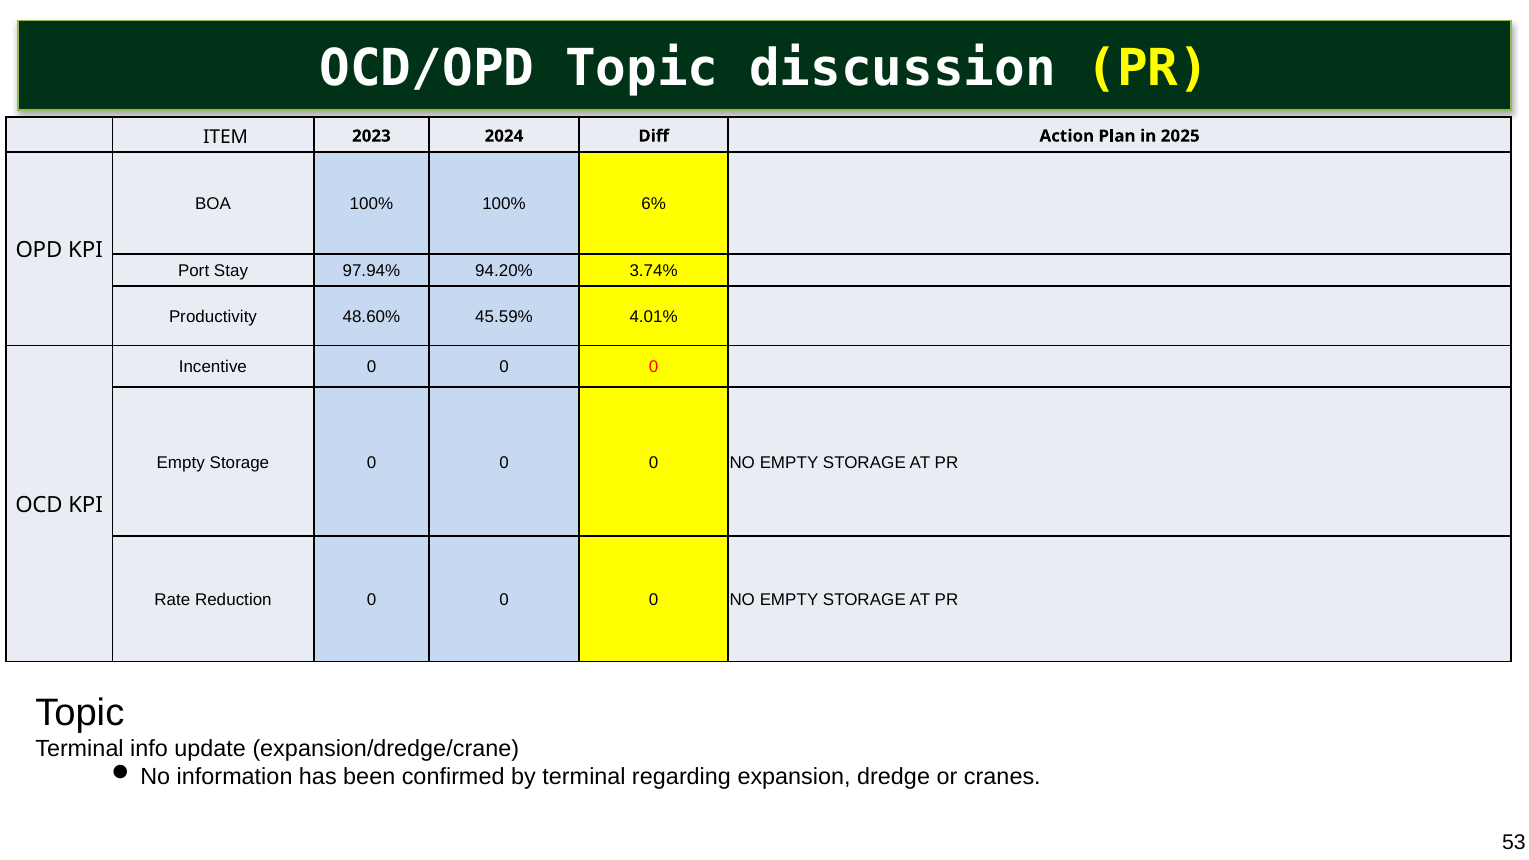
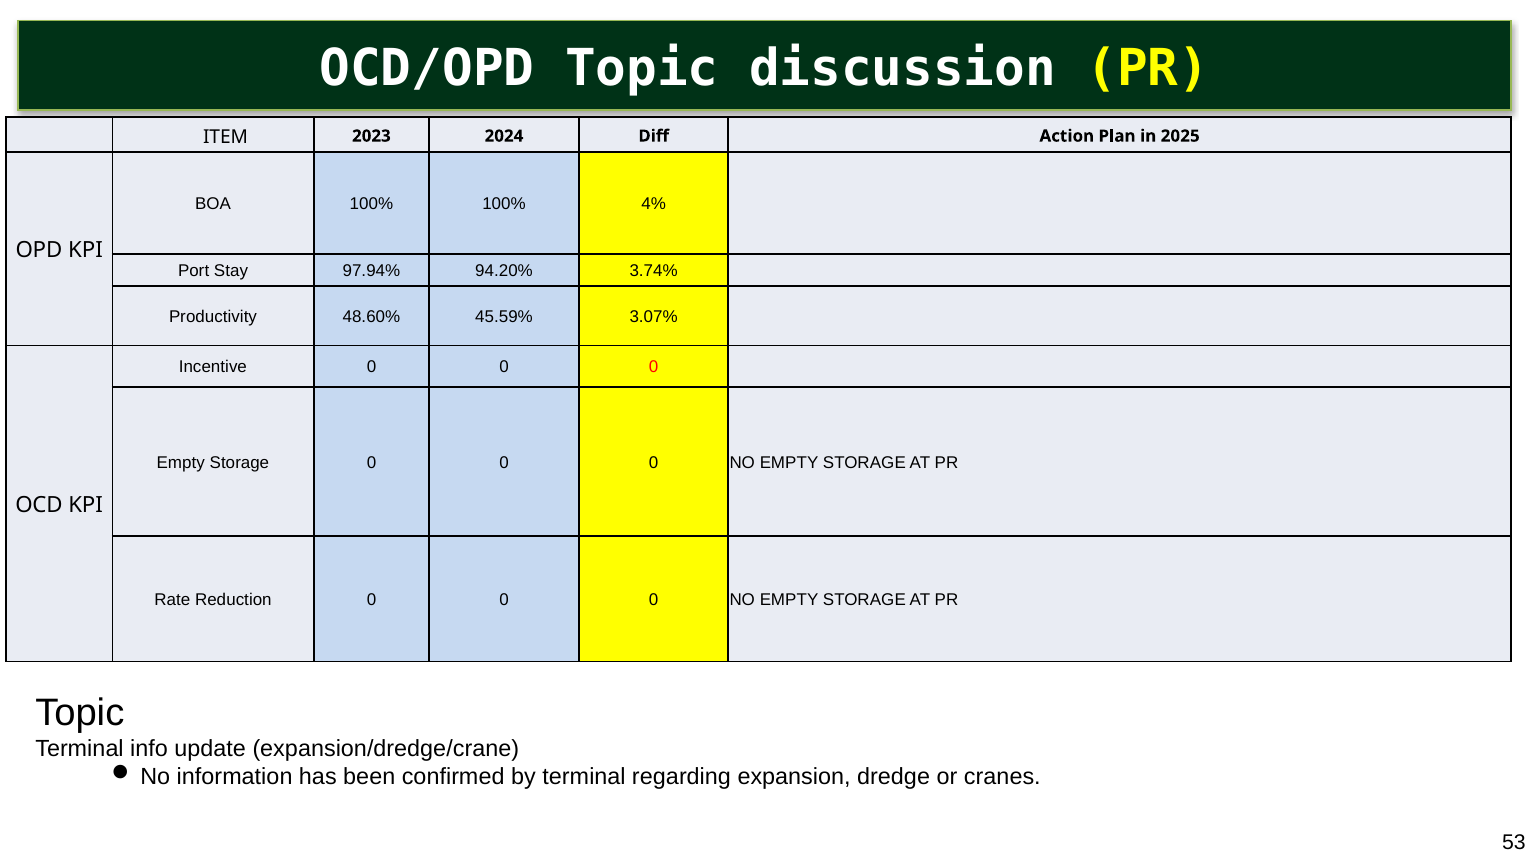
6%: 6% -> 4% (654, 204)
4.01%: 4.01% -> 3.07% (654, 317)
